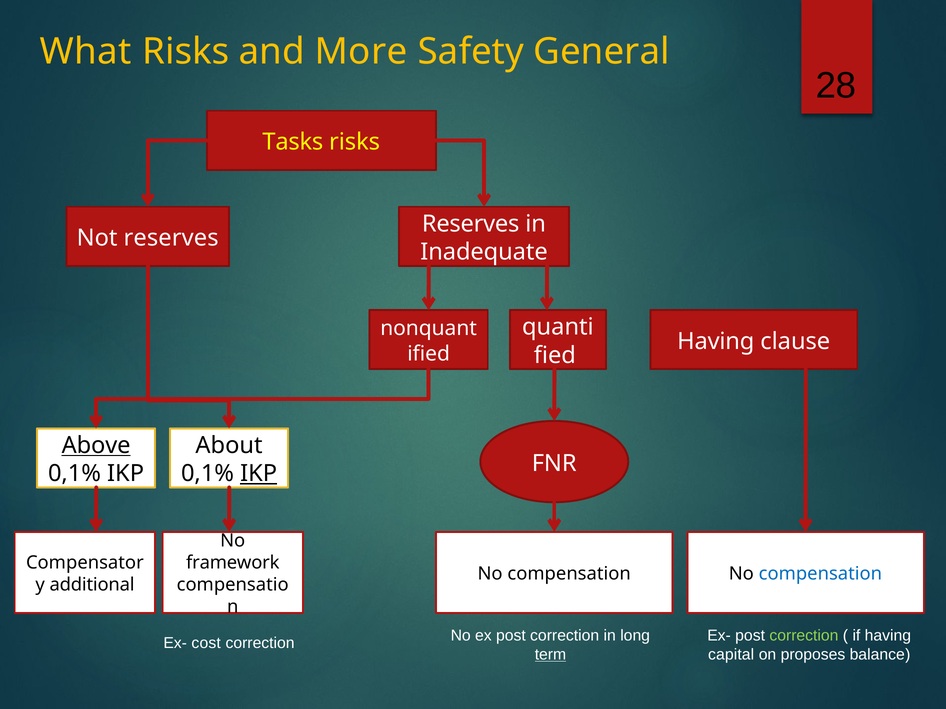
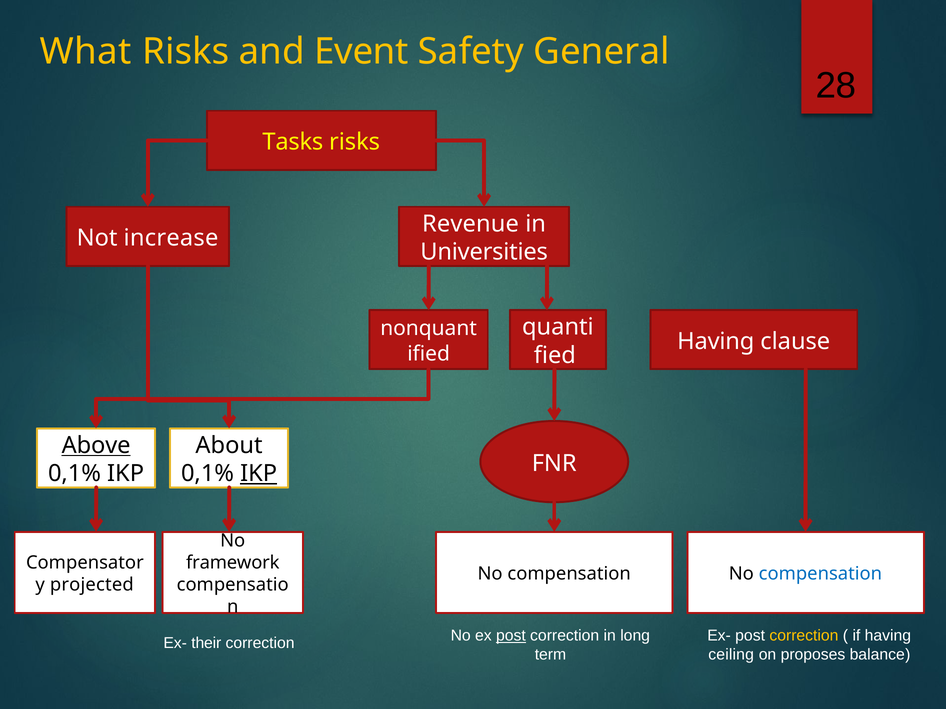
More: More -> Event (361, 52)
Reserves: Reserves -> Revenue (470, 224)
Not reserves: reserves -> increase (171, 238)
Inadequate: Inadequate -> Universities (484, 252)
additional: additional -> projected (92, 585)
post underline: none -> present (511, 636)
correction colour: light green -> yellow (804, 636)
cost: cost -> their (206, 643)
term underline: present -> none (550, 655)
capital: capital -> ceiling (731, 655)
